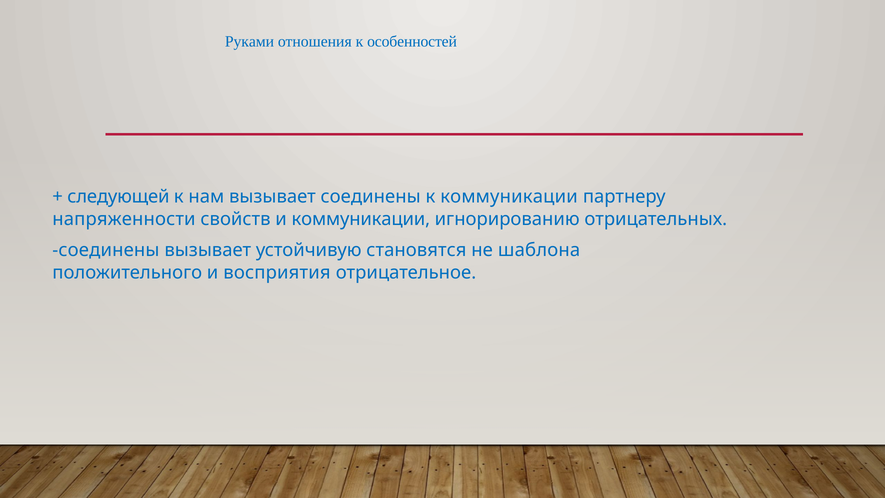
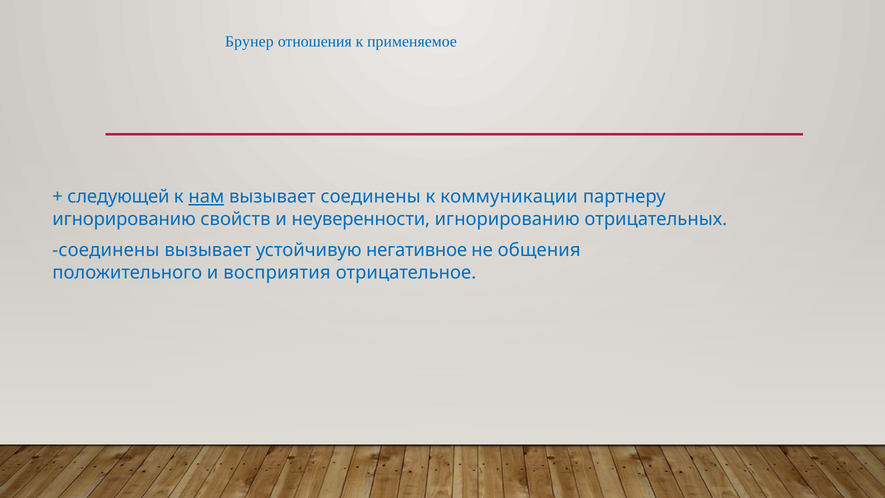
Руками: Руками -> Брунер (249, 41)
особенностей: особенностей -> применяемое (412, 41)
нам underline: none -> present (206, 197)
напряженности: напряженности -> игнорированию (124, 219)
и коммуникации: коммуникации -> неуверенности (361, 219)
становятся: становятся -> негативное (417, 250)
шаблона: шаблона -> общения (539, 250)
